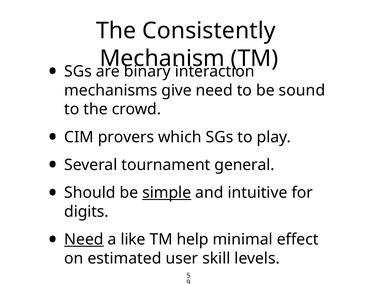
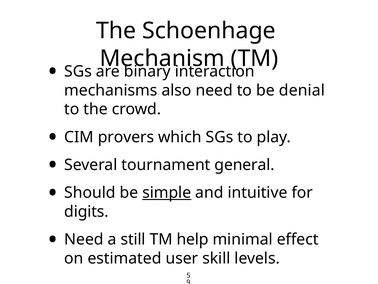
Consistently: Consistently -> Schoenhage (209, 31)
give: give -> also (176, 90)
sound: sound -> denial (302, 90)
Need underline: present -> none (84, 239)
like: like -> still (133, 239)
